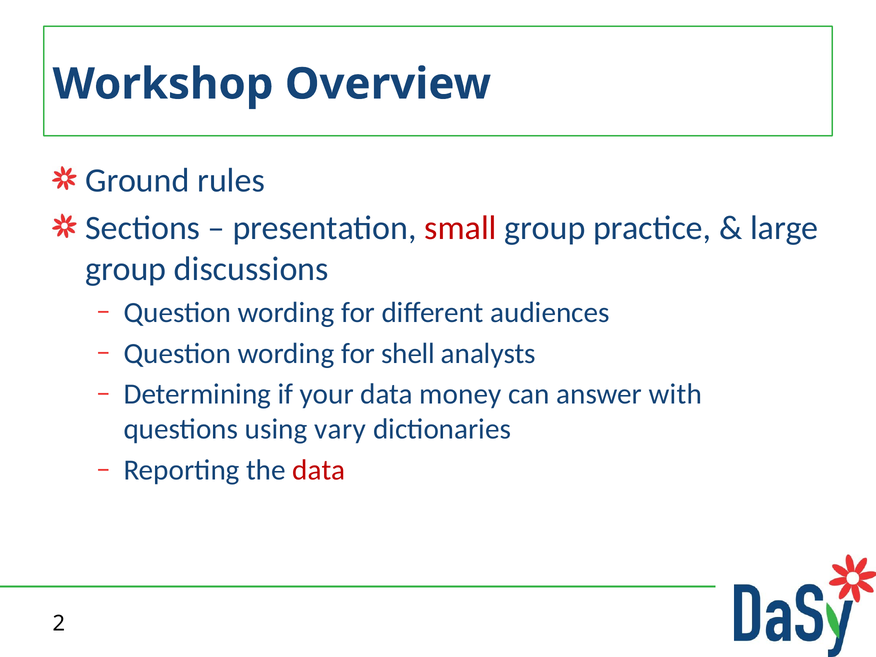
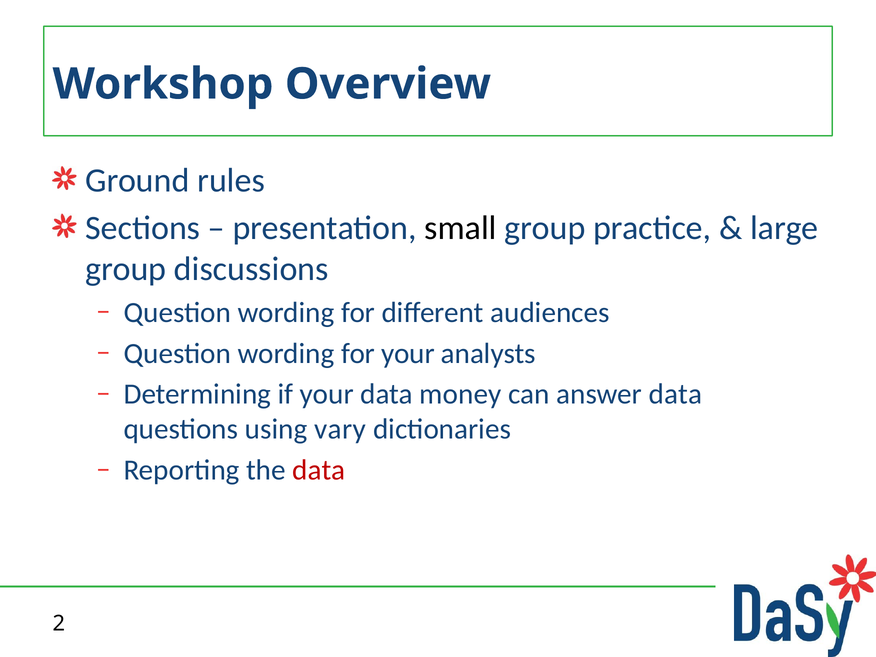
small colour: red -> black (461, 228)
for shell: shell -> your (408, 353)
answer with: with -> data (676, 394)
